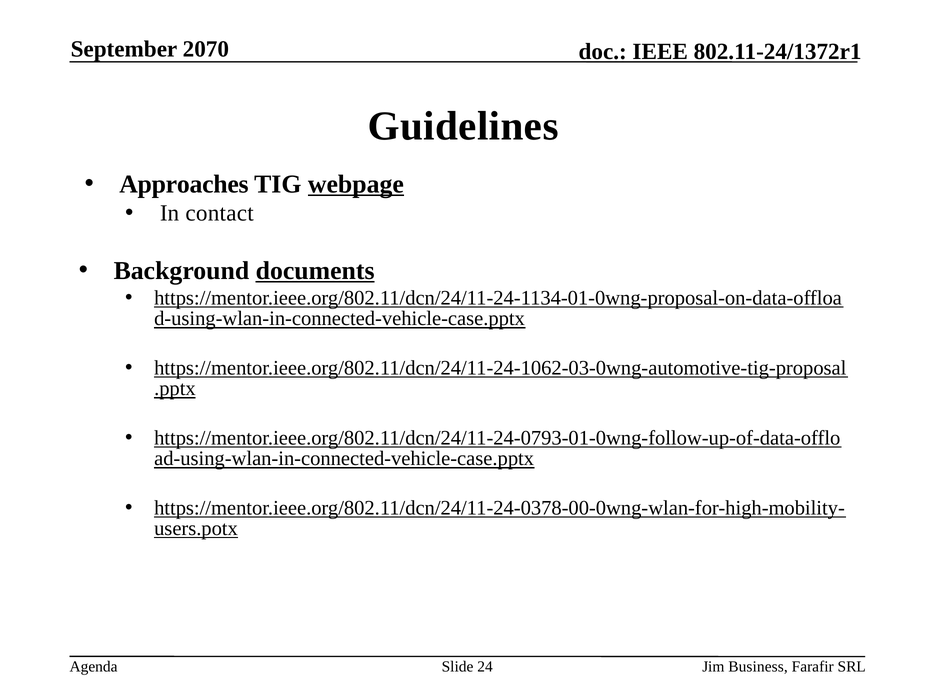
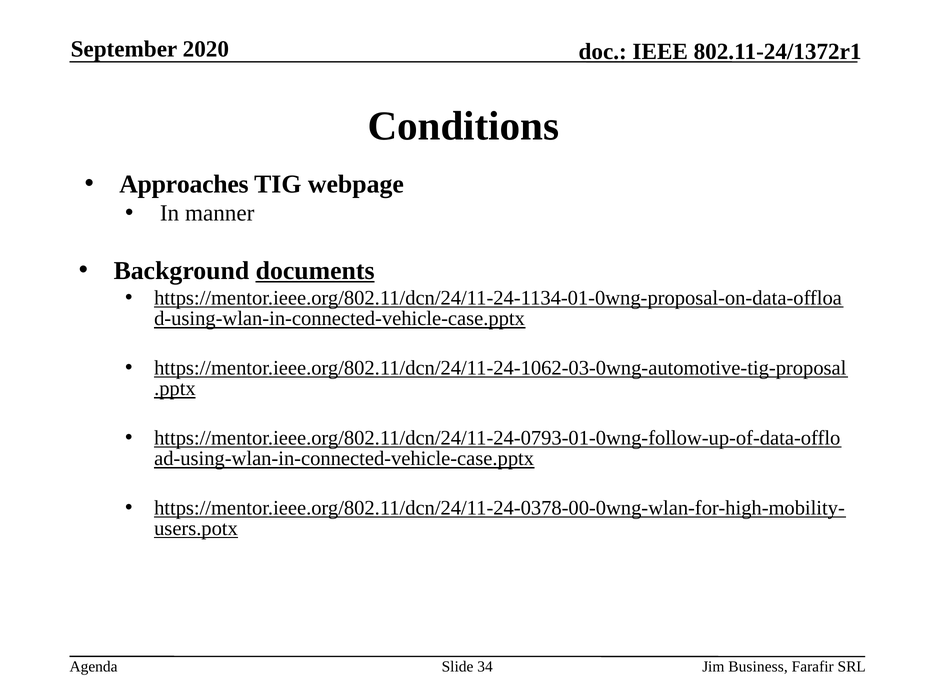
2070: 2070 -> 2020 (206, 49)
Guidelines: Guidelines -> Conditions (463, 126)
webpage underline: present -> none (356, 184)
contact: contact -> manner (220, 213)
24: 24 -> 34 (485, 667)
